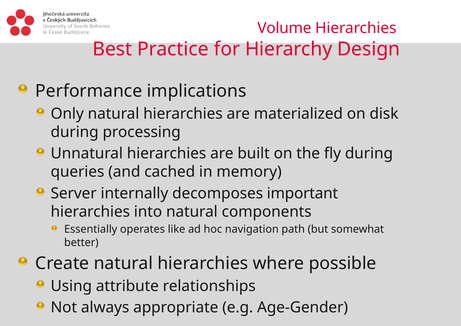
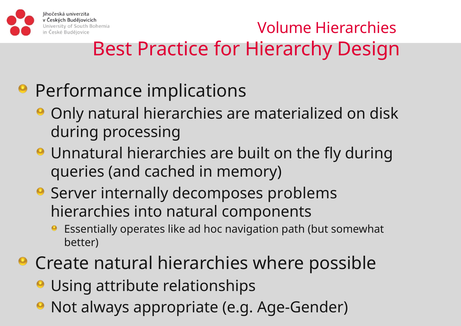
important: important -> problems (302, 193)
